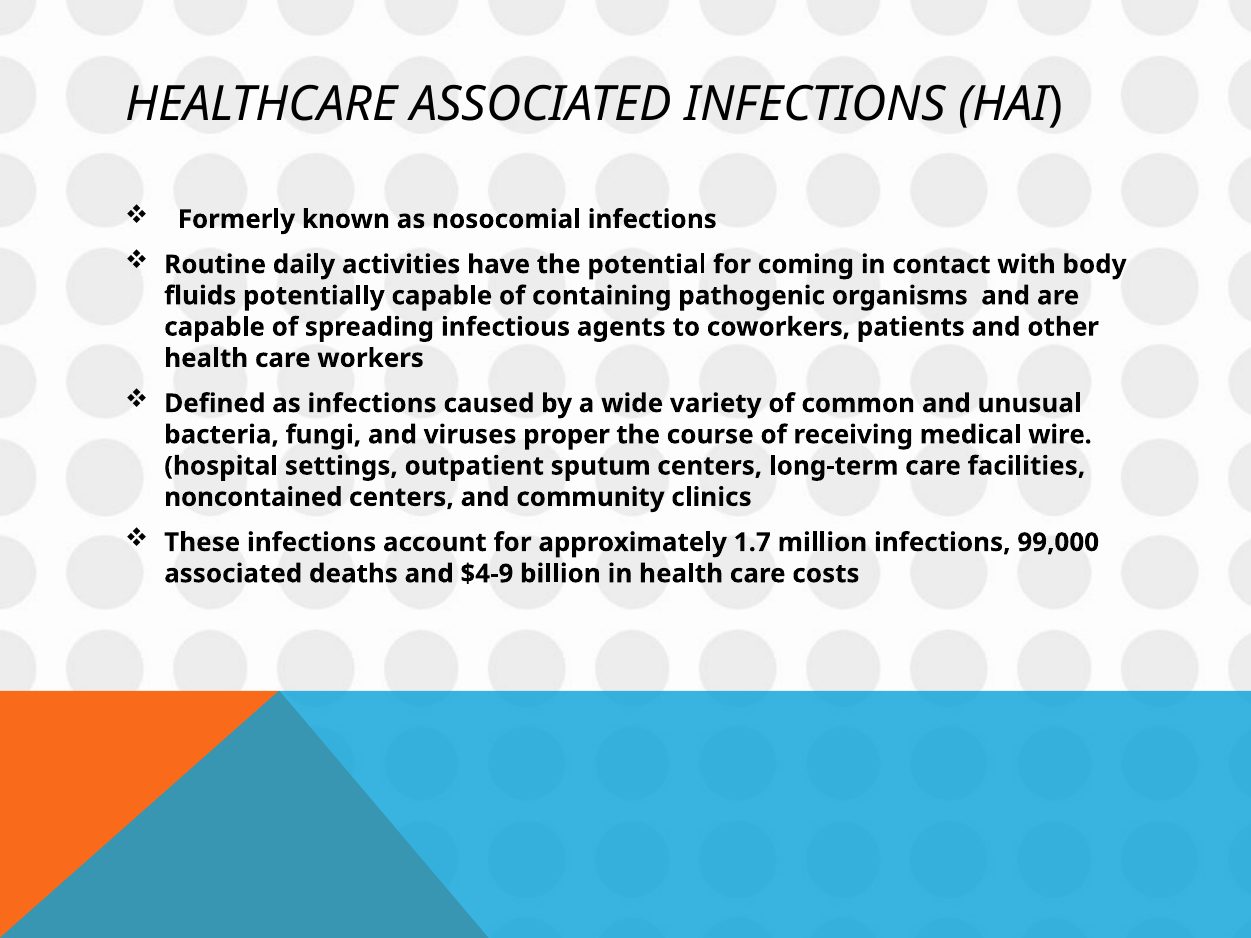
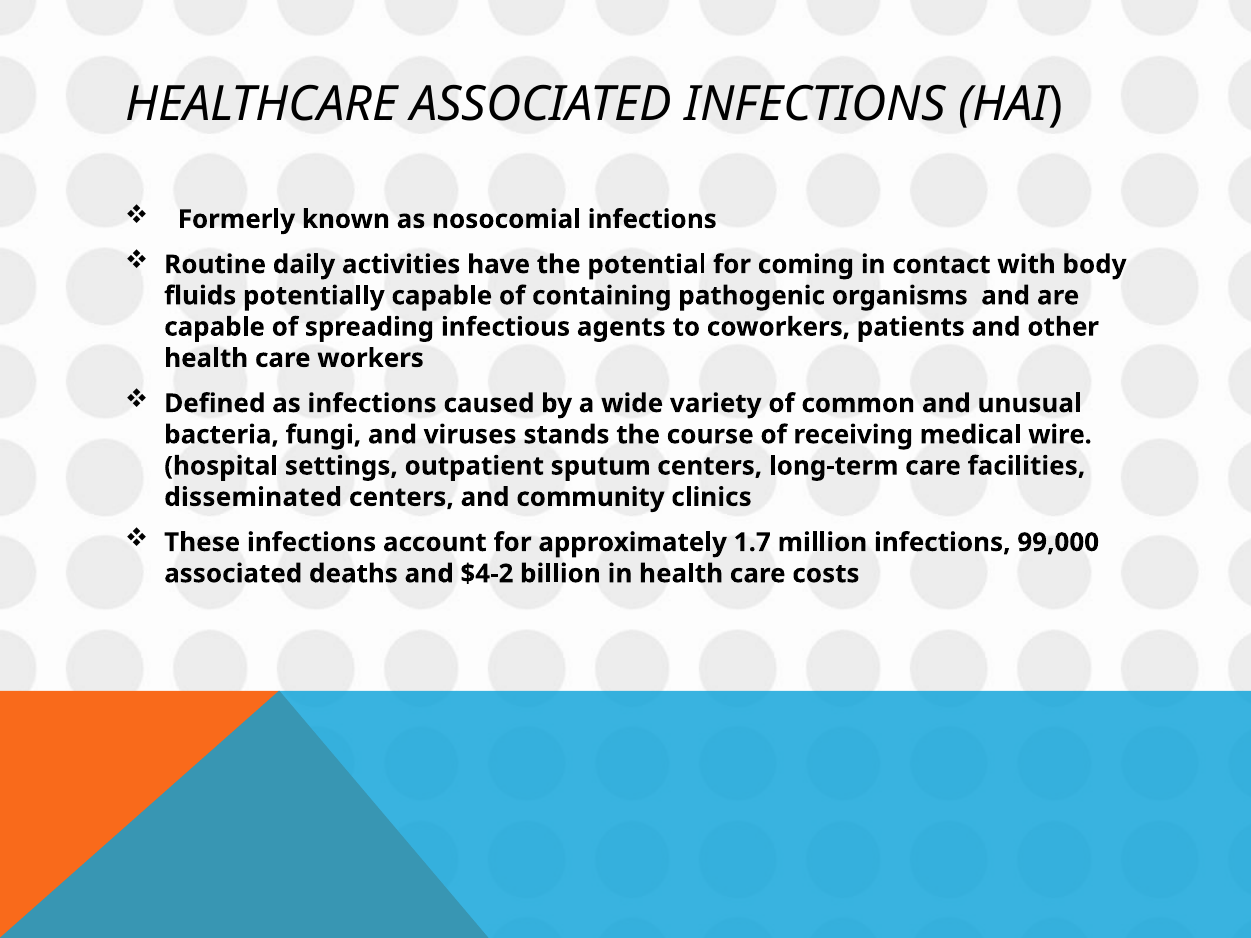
proper: proper -> stands (566, 435)
noncontained: noncontained -> disseminated (253, 497)
$4-9: $4-9 -> $4-2 (487, 574)
